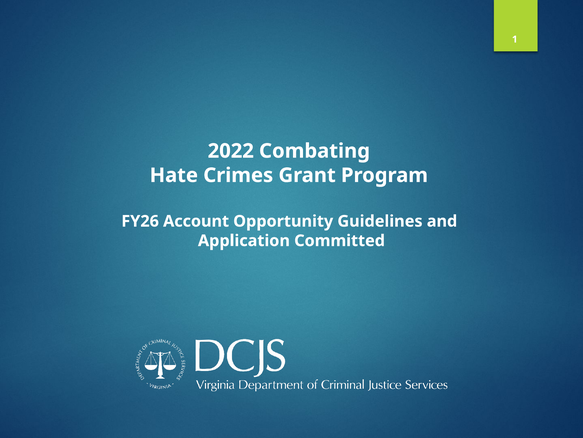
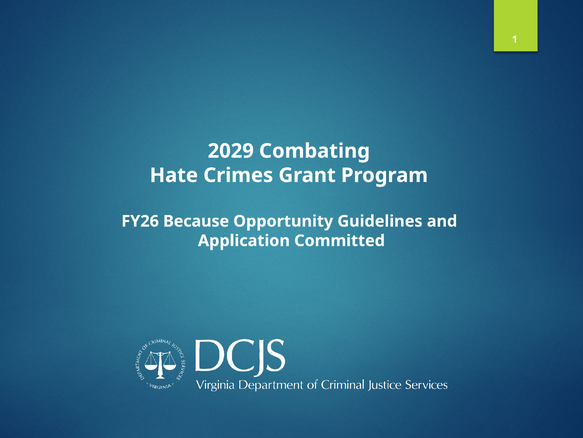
2022: 2022 -> 2029 (231, 151)
Account: Account -> Because (196, 221)
